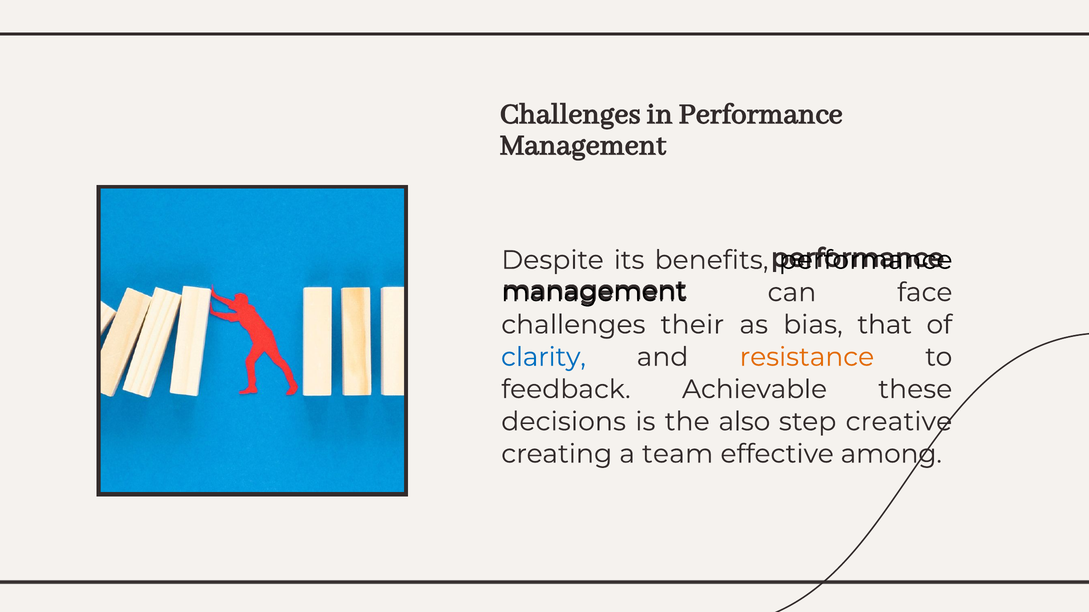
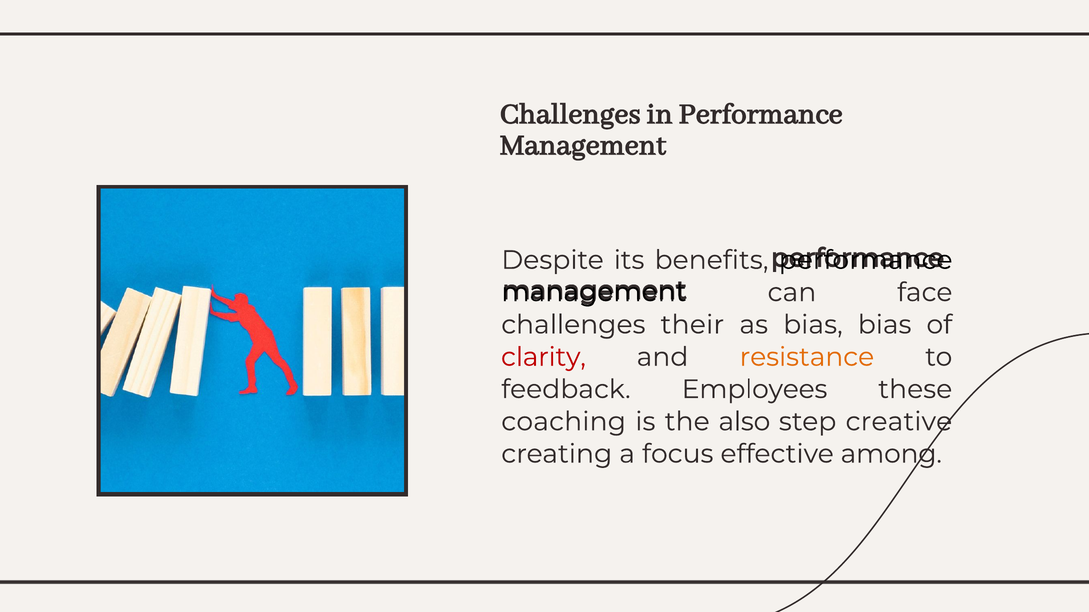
bias that: that -> bias (885, 325)
clarity colour: blue -> red (543, 357)
Achievable: Achievable -> Employees (755, 390)
decisions: decisions -> coaching (564, 422)
team: team -> focus (678, 454)
